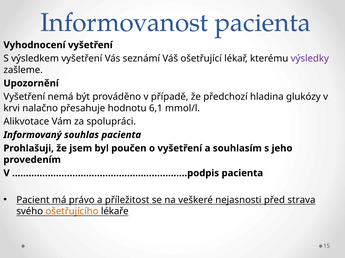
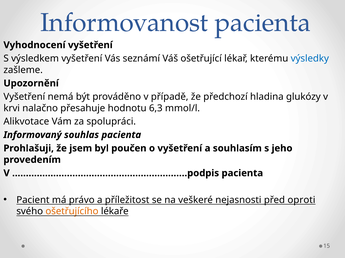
výsledky colour: purple -> blue (310, 59)
6,1: 6,1 -> 6,3 (156, 108)
strava: strava -> oproti (301, 200)
